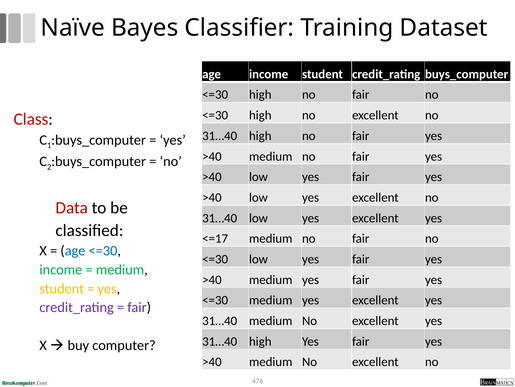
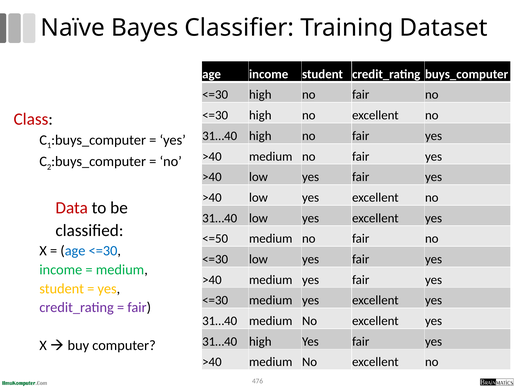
<=17: <=17 -> <=50 (215, 238)
